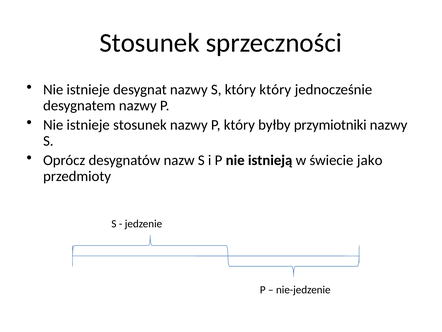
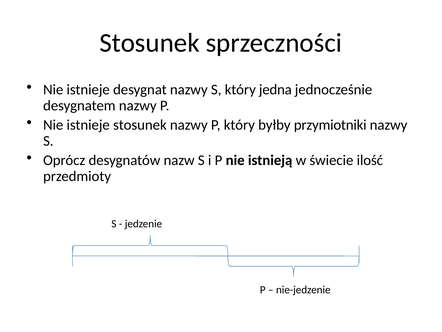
który który: który -> jedna (275, 89)
jako: jako -> ilość (370, 160)
